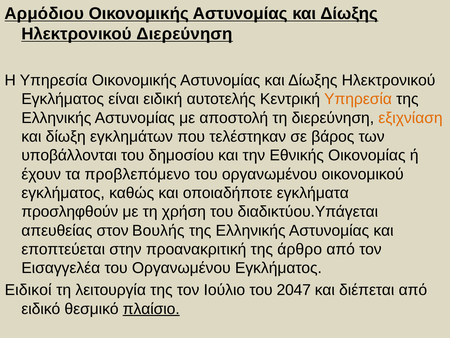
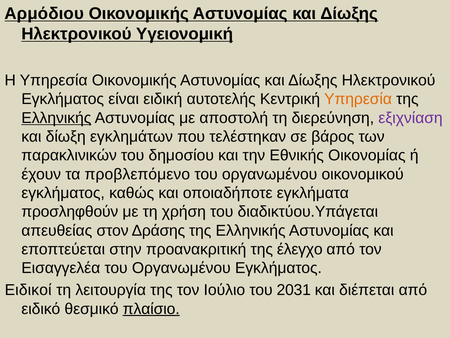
Ηλεκτρονικού Διερεύνηση: Διερεύνηση -> Υγειονομική (185, 34)
Ελληνικής underline: none -> present (56, 118)
εξιχνίαση colour: orange -> purple (411, 118)
υποβάλλονται: υποβάλλονται -> παρακλινικών (69, 155)
Βουλής: Βουλής -> Δράσης (158, 230)
άρθρο: άρθρο -> έλεγχο (300, 249)
2047: 2047 -> 2031 (294, 290)
